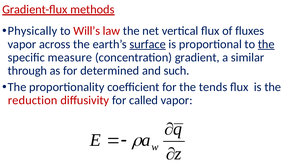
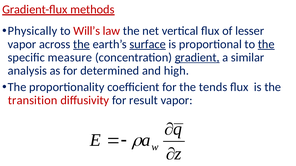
fluxes: fluxes -> lesser (250, 31)
the underline: none -> present (82, 44)
gradient underline: none -> present (197, 58)
through: through -> analysis (27, 71)
such: such -> high (176, 71)
reduction: reduction -> transition (33, 101)
called: called -> result (143, 101)
